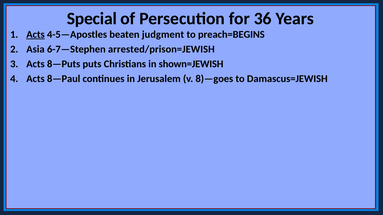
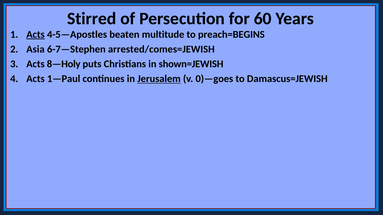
Special: Special -> Stirred (92, 19)
36: 36 -> 60 (263, 19)
judgment: judgment -> multitude (163, 34)
arrested/prison=JEWISH: arrested/prison=JEWISH -> arrested/comes=JEWISH (161, 49)
8—Puts: 8—Puts -> 8—Holy (64, 64)
8—Paul: 8—Paul -> 1—Paul (64, 79)
Jerusalem underline: none -> present (159, 79)
8)—goes: 8)—goes -> 0)—goes (214, 79)
